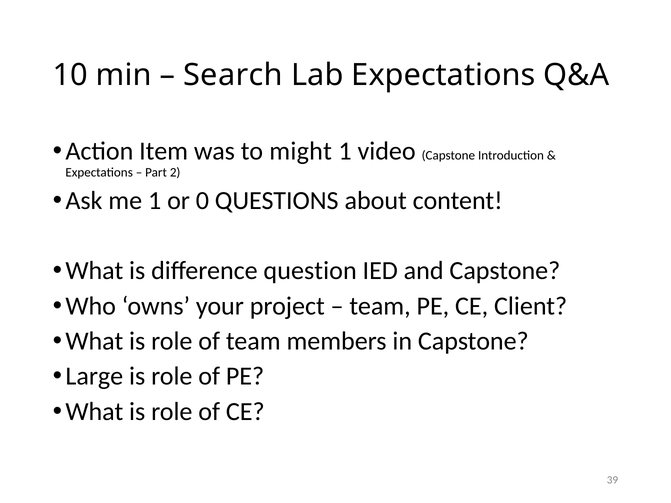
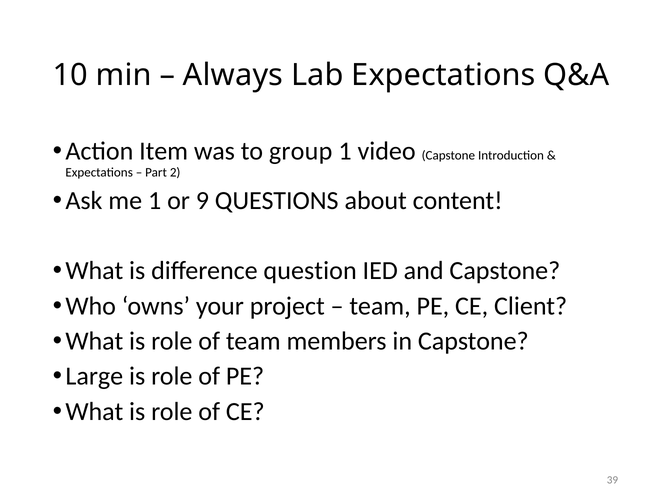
Search: Search -> Always (233, 75)
might: might -> group (301, 151)
0: 0 -> 9 (202, 201)
